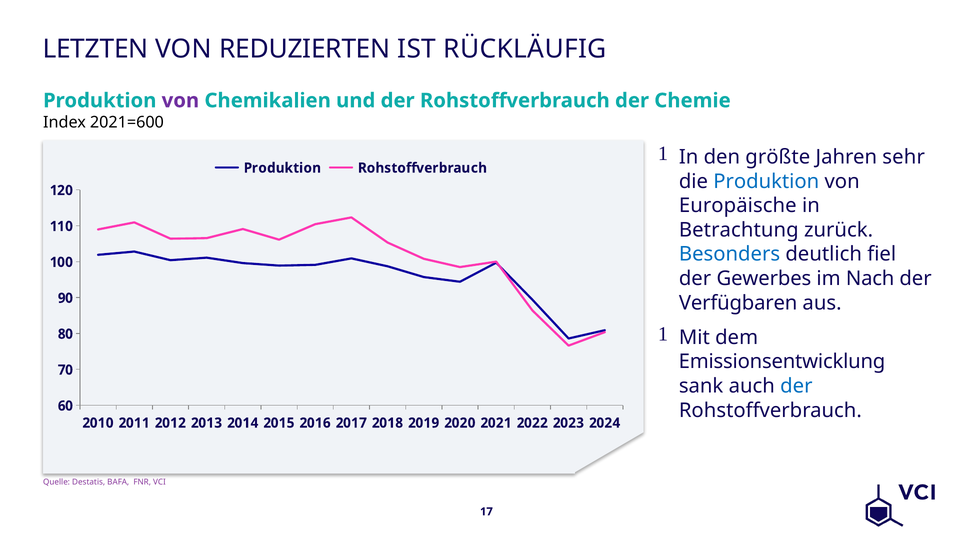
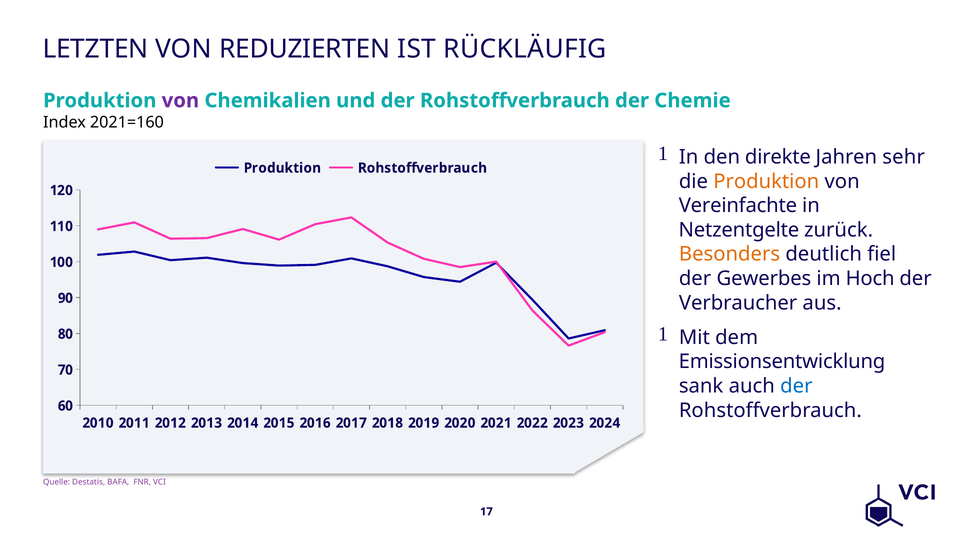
2021=600: 2021=600 -> 2021=160 (127, 123)
größte: größte -> direkte (778, 157)
Produktion colour: blue -> orange (766, 181)
Europäische: Europäische -> Vereinfachte (738, 206)
Betrachtung: Betrachtung -> Netzentgelte (739, 230)
Besonders colour: blue -> orange (730, 254)
Nach: Nach -> Hoch (870, 279)
Verfügbaren: Verfügbaren -> Verbraucher (738, 303)
